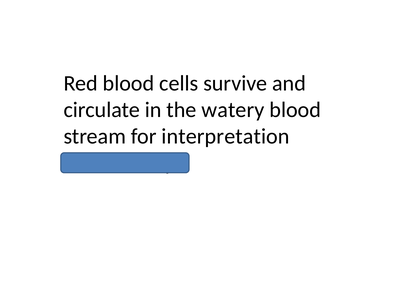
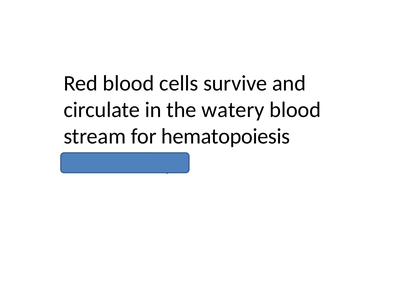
interpretation: interpretation -> hematopoiesis (226, 136)
